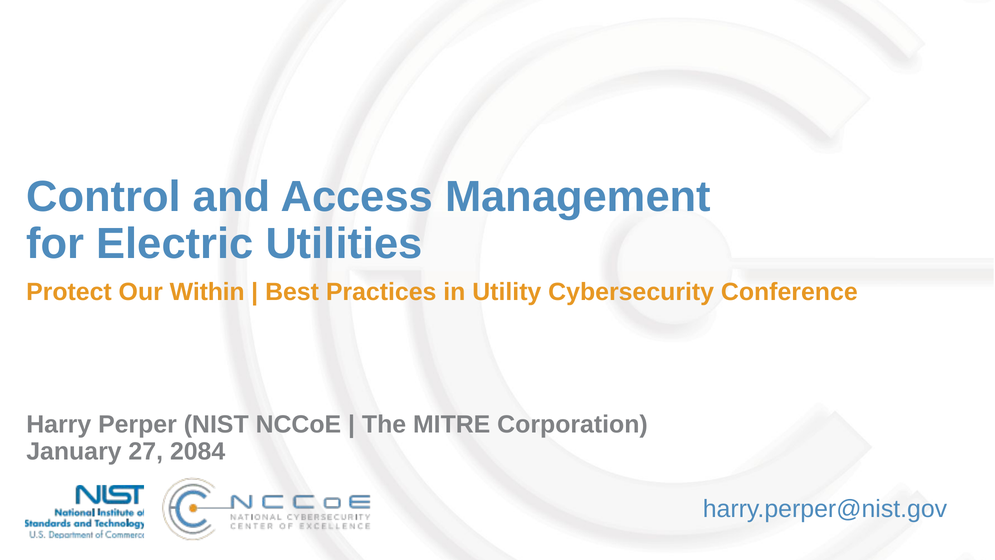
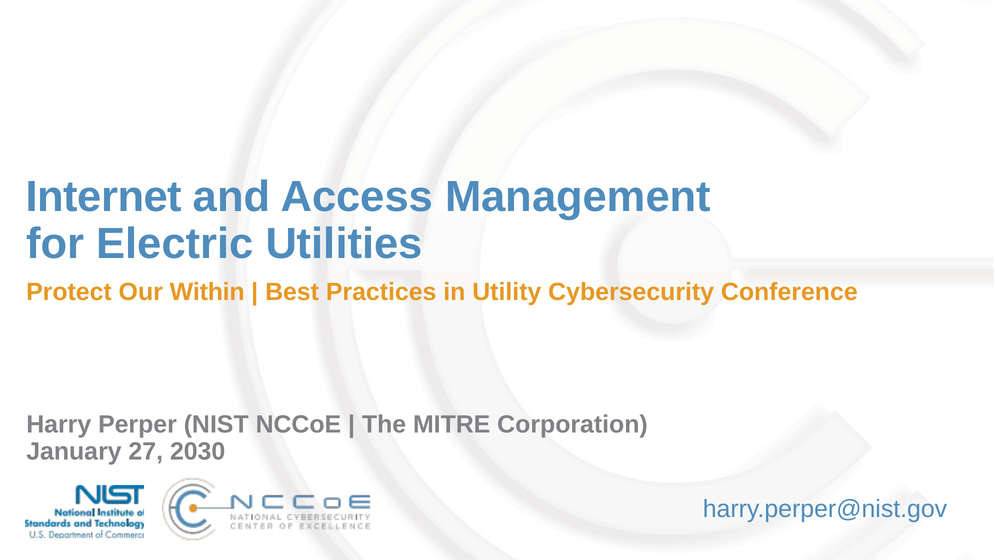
Control: Control -> Internet (104, 197)
2084: 2084 -> 2030 (198, 451)
